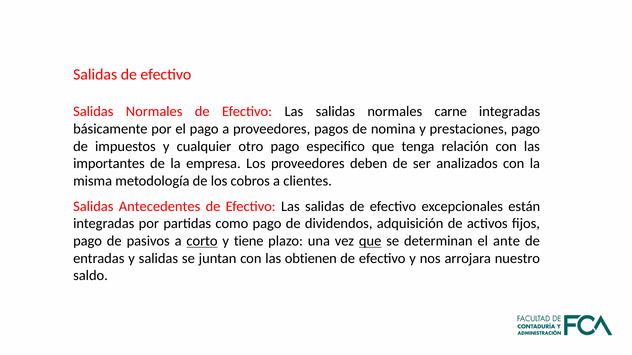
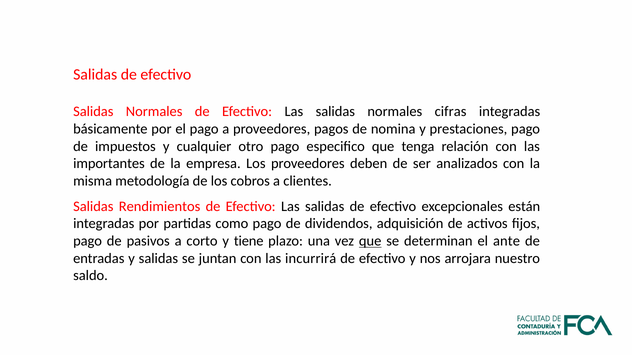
carne: carne -> cifras (451, 112)
Antecedentes: Antecedentes -> Rendimientos (160, 207)
corto underline: present -> none (202, 241)
obtienen: obtienen -> incurrirá (311, 259)
